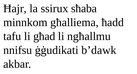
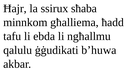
għad: għad -> ebda (44, 36)
nnifsu: nnifsu -> qalulu (18, 50)
b’dawk: b’dawk -> b’huwa (99, 50)
